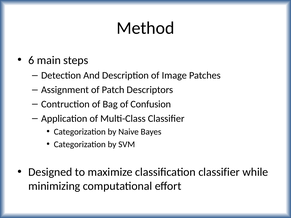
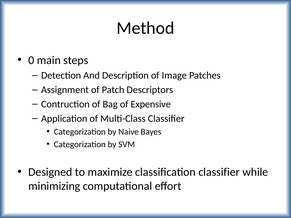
6: 6 -> 0 (31, 60)
Confusion: Confusion -> Expensive (151, 104)
